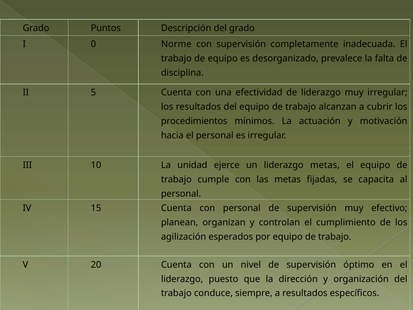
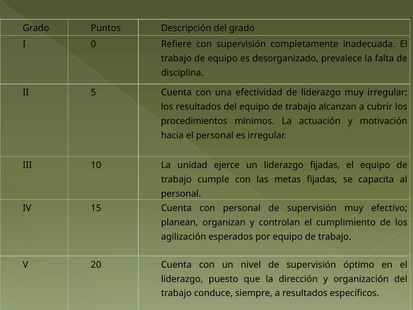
Norme: Norme -> Refiere (176, 44)
liderazgo metas: metas -> fijadas (325, 165)
